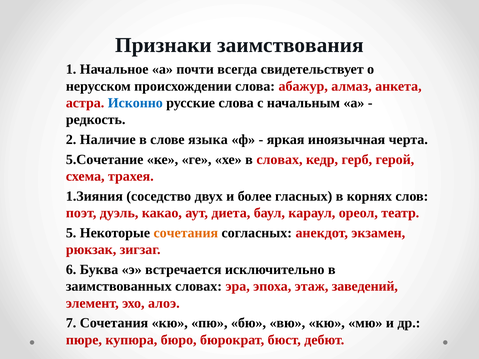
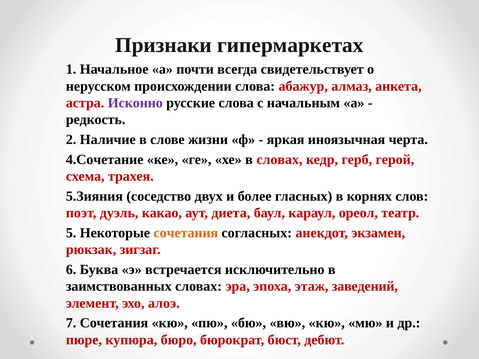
заимствования: заимствования -> гипермаркетах (290, 45)
Исконно colour: blue -> purple (135, 103)
языка: языка -> жизни (208, 140)
5.Сочетание: 5.Сочетание -> 4.Сочетание (105, 160)
1.Зияния: 1.Зияния -> 5.Зияния (94, 196)
